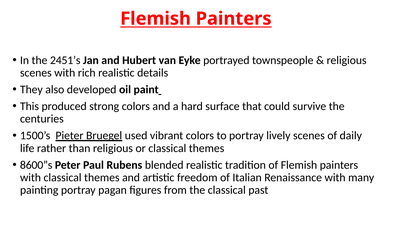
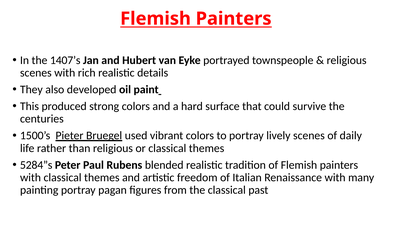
2451’s: 2451’s -> 1407’s (65, 60)
8600”s: 8600”s -> 5284”s (36, 165)
